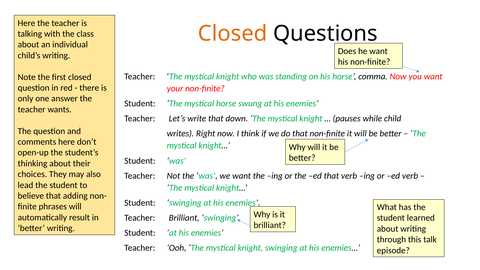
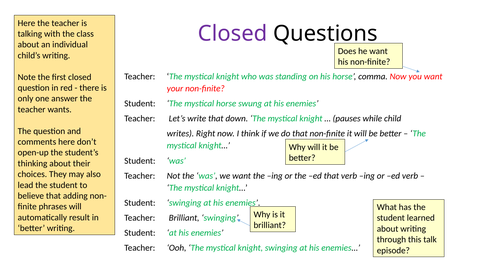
Closed colour: orange -> purple (233, 34)
